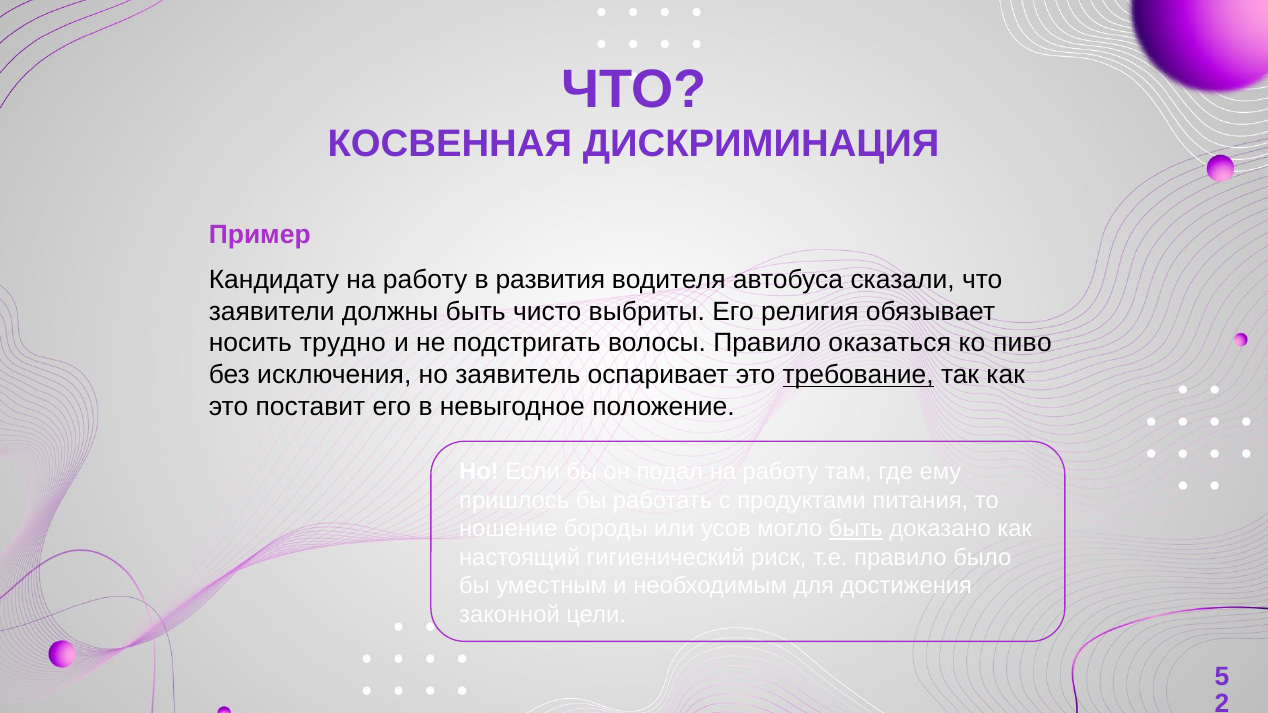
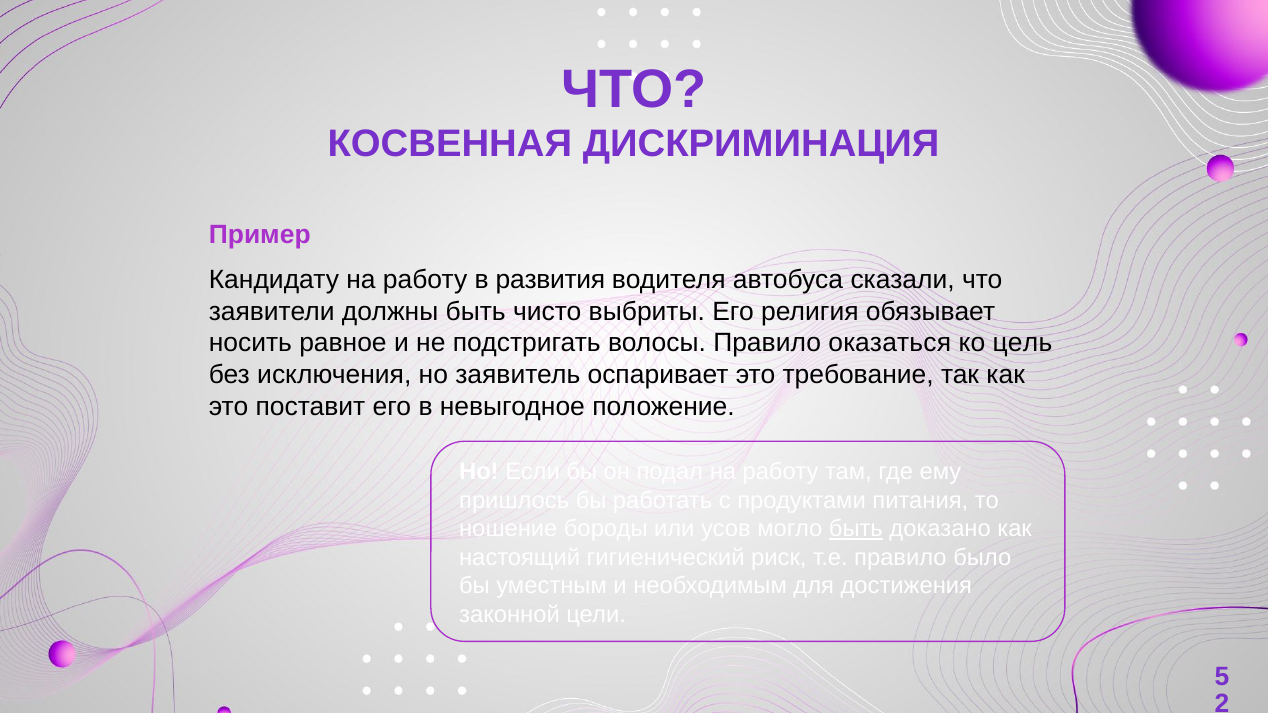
трудно: трудно -> равное (343, 343)
пиво: пиво -> цель (1022, 343)
требование underline: present -> none (858, 375)
